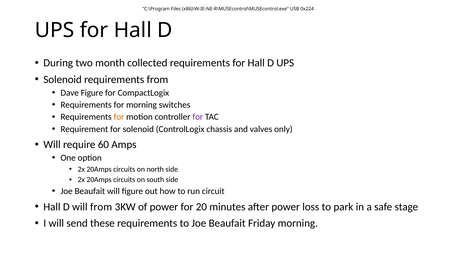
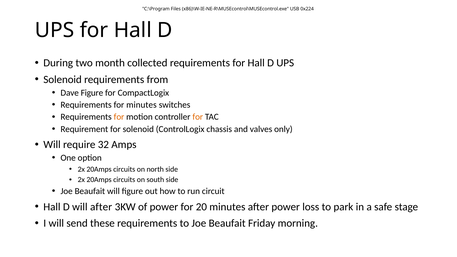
for morning: morning -> minutes (141, 105)
for colour: purple -> orange (198, 117)
60: 60 -> 32 (103, 145)
will from: from -> after (101, 207)
